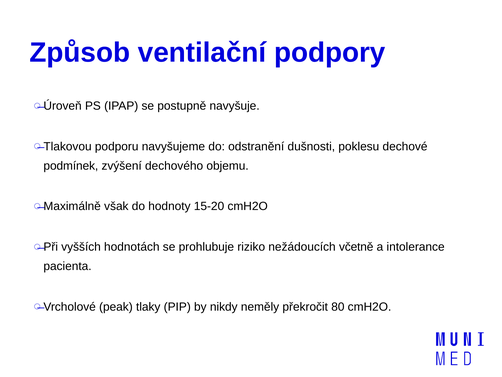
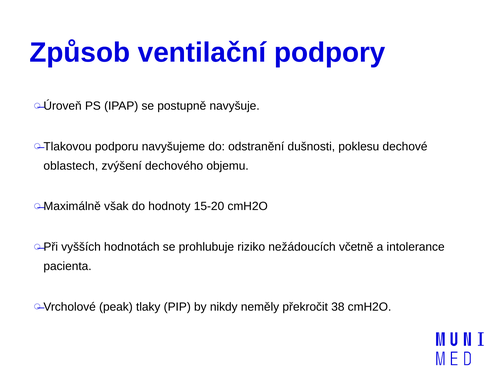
podmínek: podmínek -> oblastech (71, 166)
80: 80 -> 38 (338, 306)
